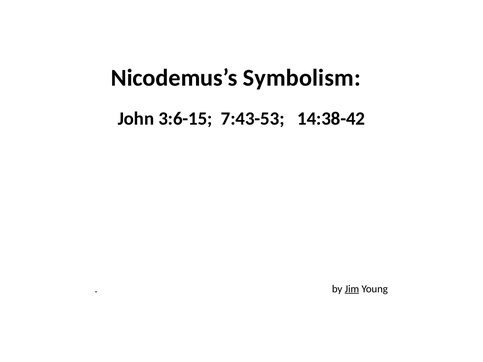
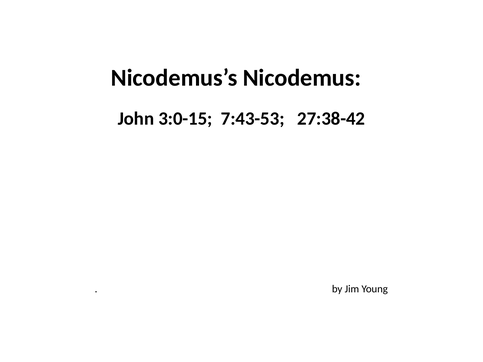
Symbolism: Symbolism -> Nicodemus (302, 78)
3:6-15: 3:6-15 -> 3:0-15 (185, 119)
14:38-42: 14:38-42 -> 27:38-42 (331, 119)
Jim underline: present -> none (352, 289)
